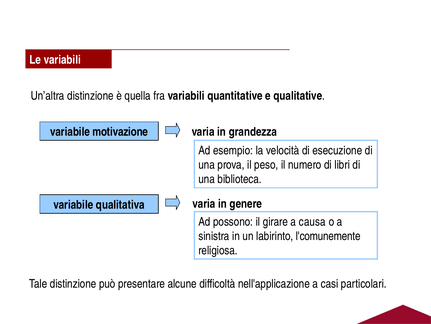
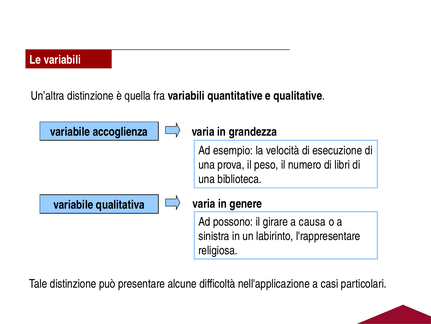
motivazione: motivazione -> accoglienza (120, 132)
l'comunemente: l'comunemente -> l'rappresentare (328, 236)
